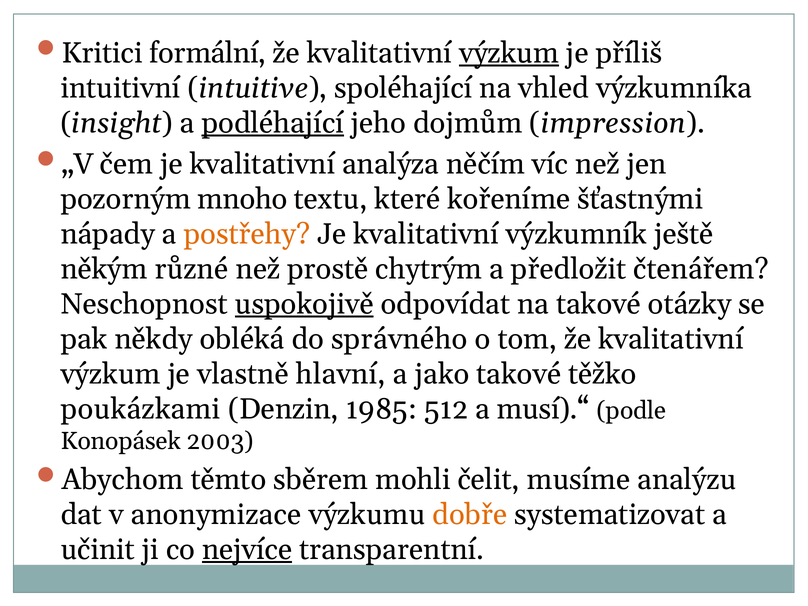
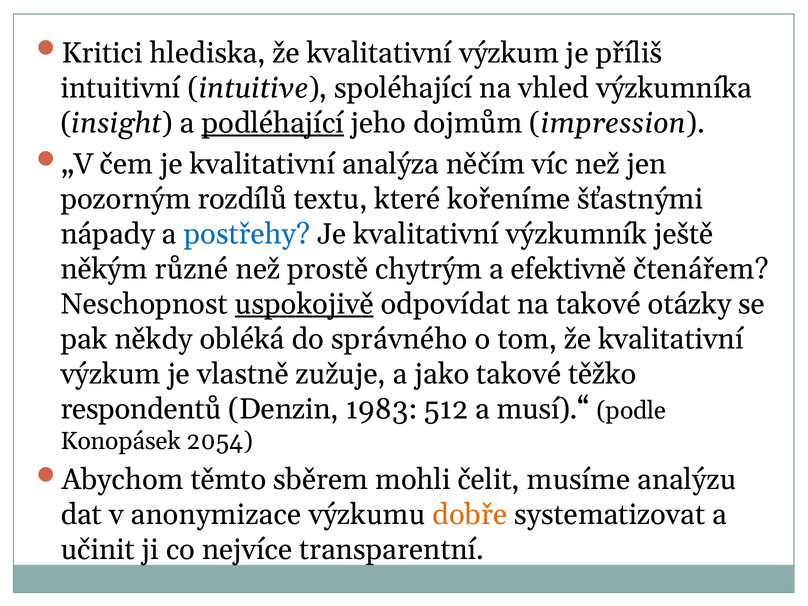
formální: formální -> hlediska (208, 53)
výzkum underline: present -> none (509, 53)
mnoho: mnoho -> rozdílů (242, 199)
postřehy colour: orange -> blue (247, 234)
předložit: předložit -> efektivně (569, 269)
hlavní: hlavní -> zužuje (341, 374)
poukázkami: poukázkami -> respondentů (141, 409)
1985: 1985 -> 1983 (382, 409)
2003: 2003 -> 2054 (220, 441)
nejvíce underline: present -> none (247, 550)
